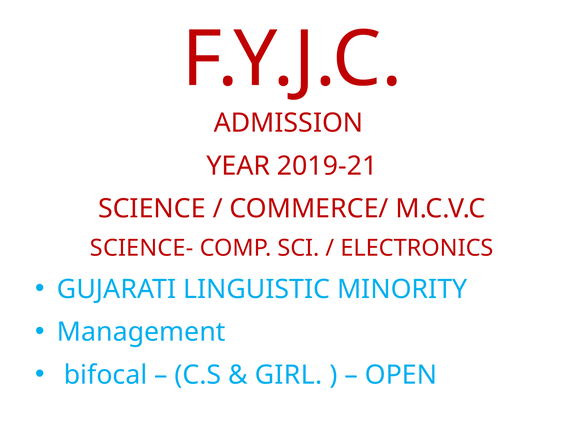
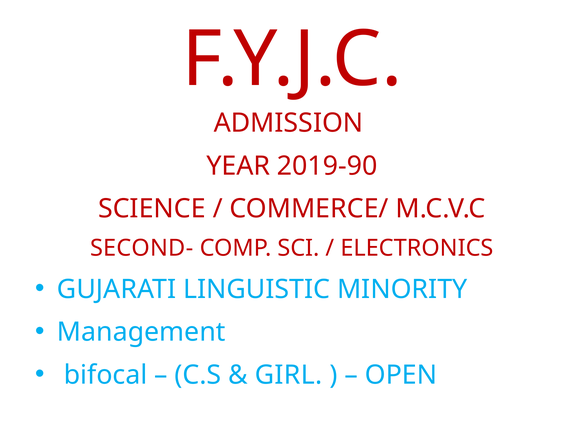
2019-21: 2019-21 -> 2019-90 (327, 166)
SCIENCE-: SCIENCE- -> SECOND- (142, 248)
